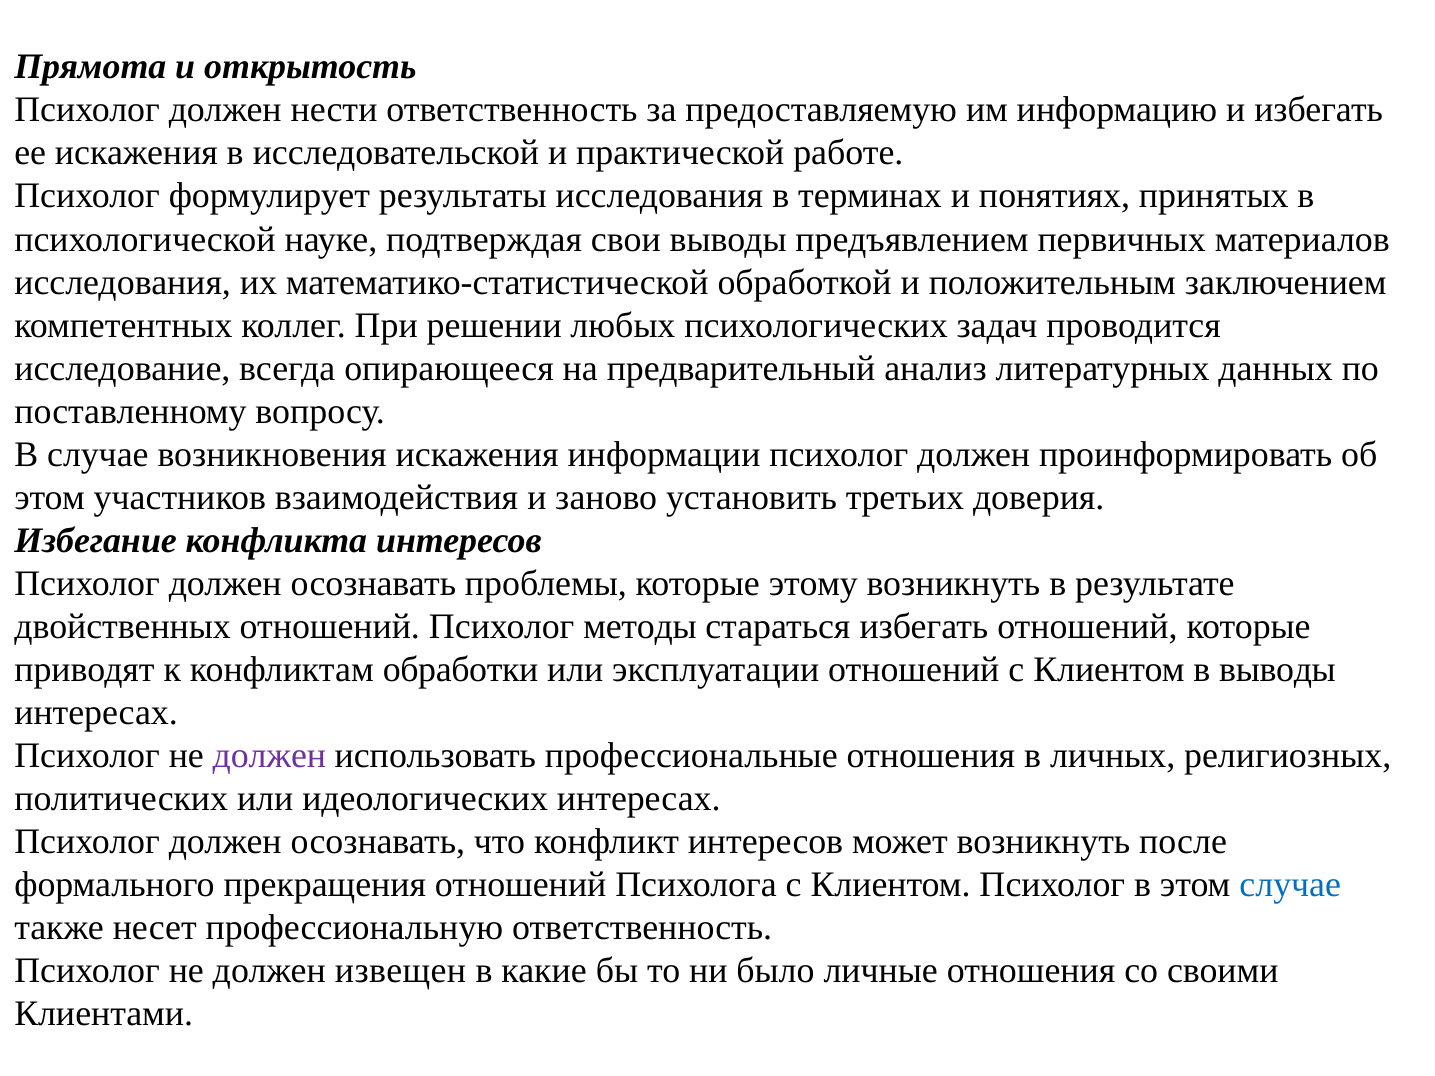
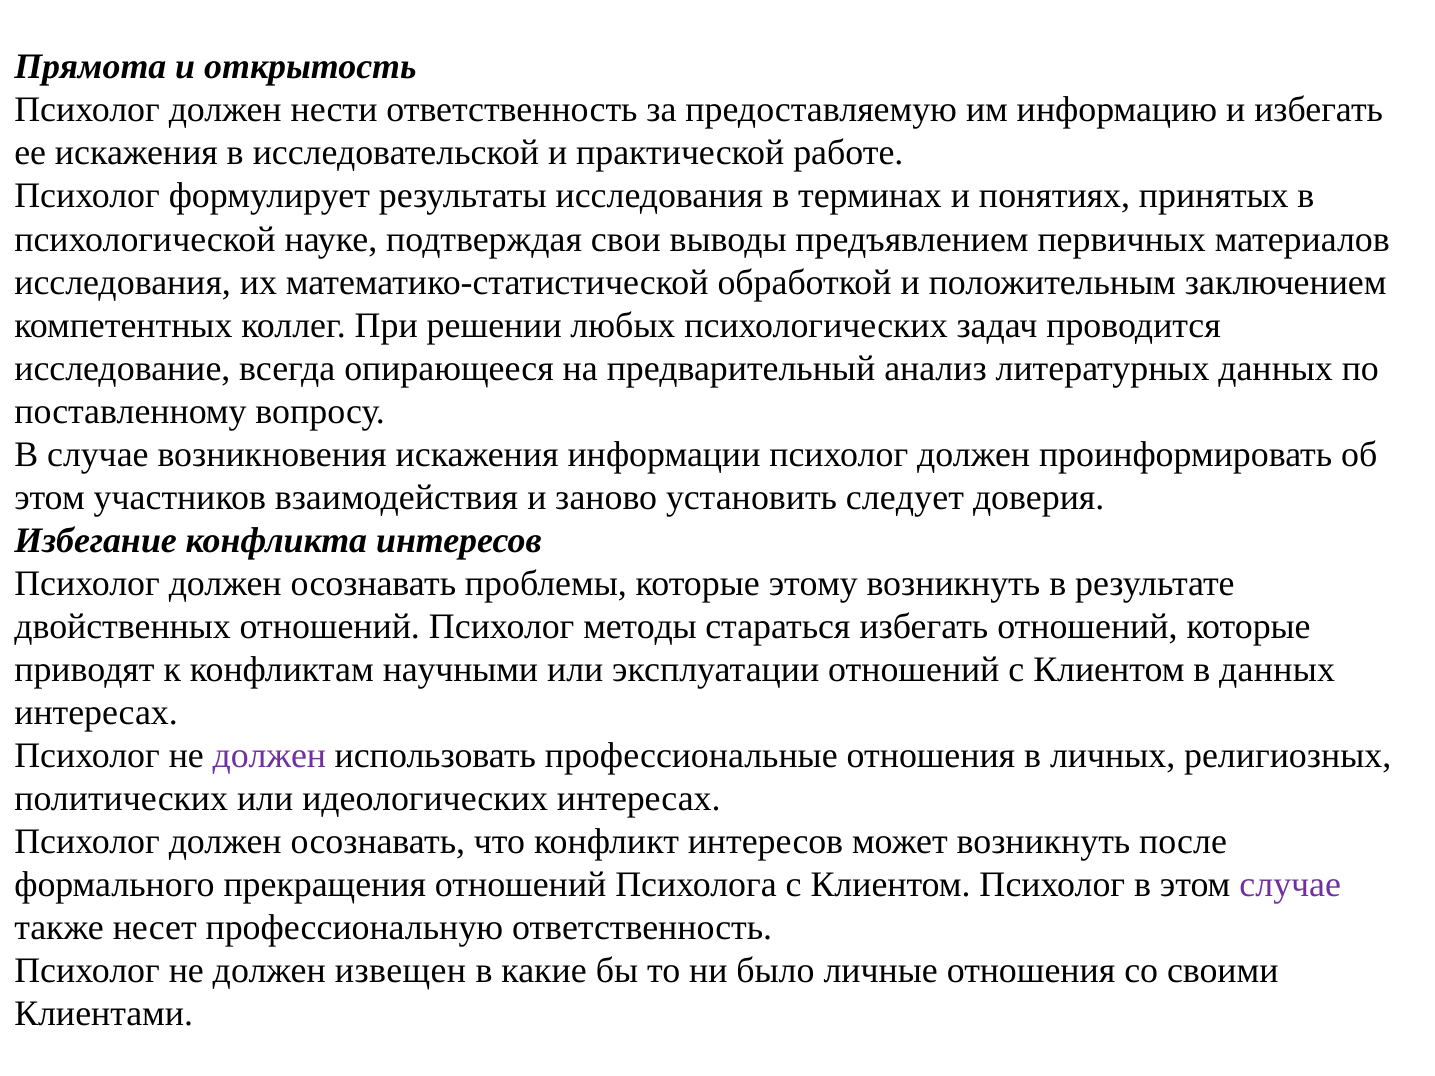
третьих: третьих -> следует (905, 498)
обработки: обработки -> научными (460, 670)
в выводы: выводы -> данных (1277, 670)
случае colour: blue -> purple (1290, 885)
